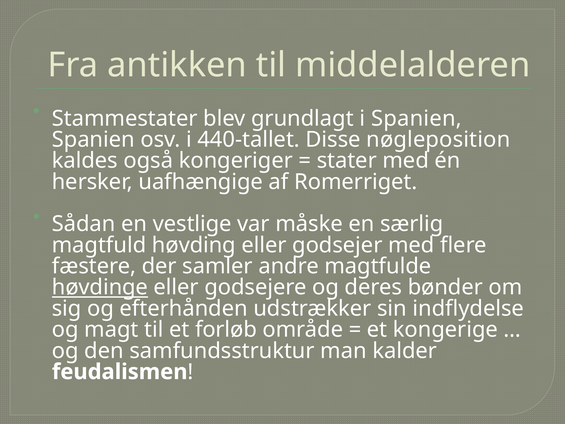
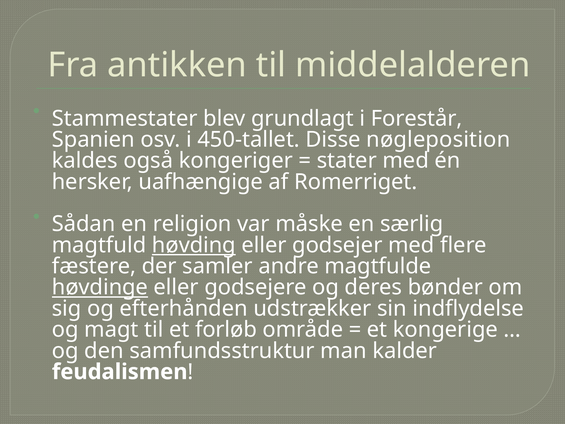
i Spanien: Spanien -> Forestår (417, 118)
440-tallet: 440-tallet -> 450-tallet (249, 139)
vestlige: vestlige -> religion (192, 224)
høvding underline: none -> present (194, 245)
